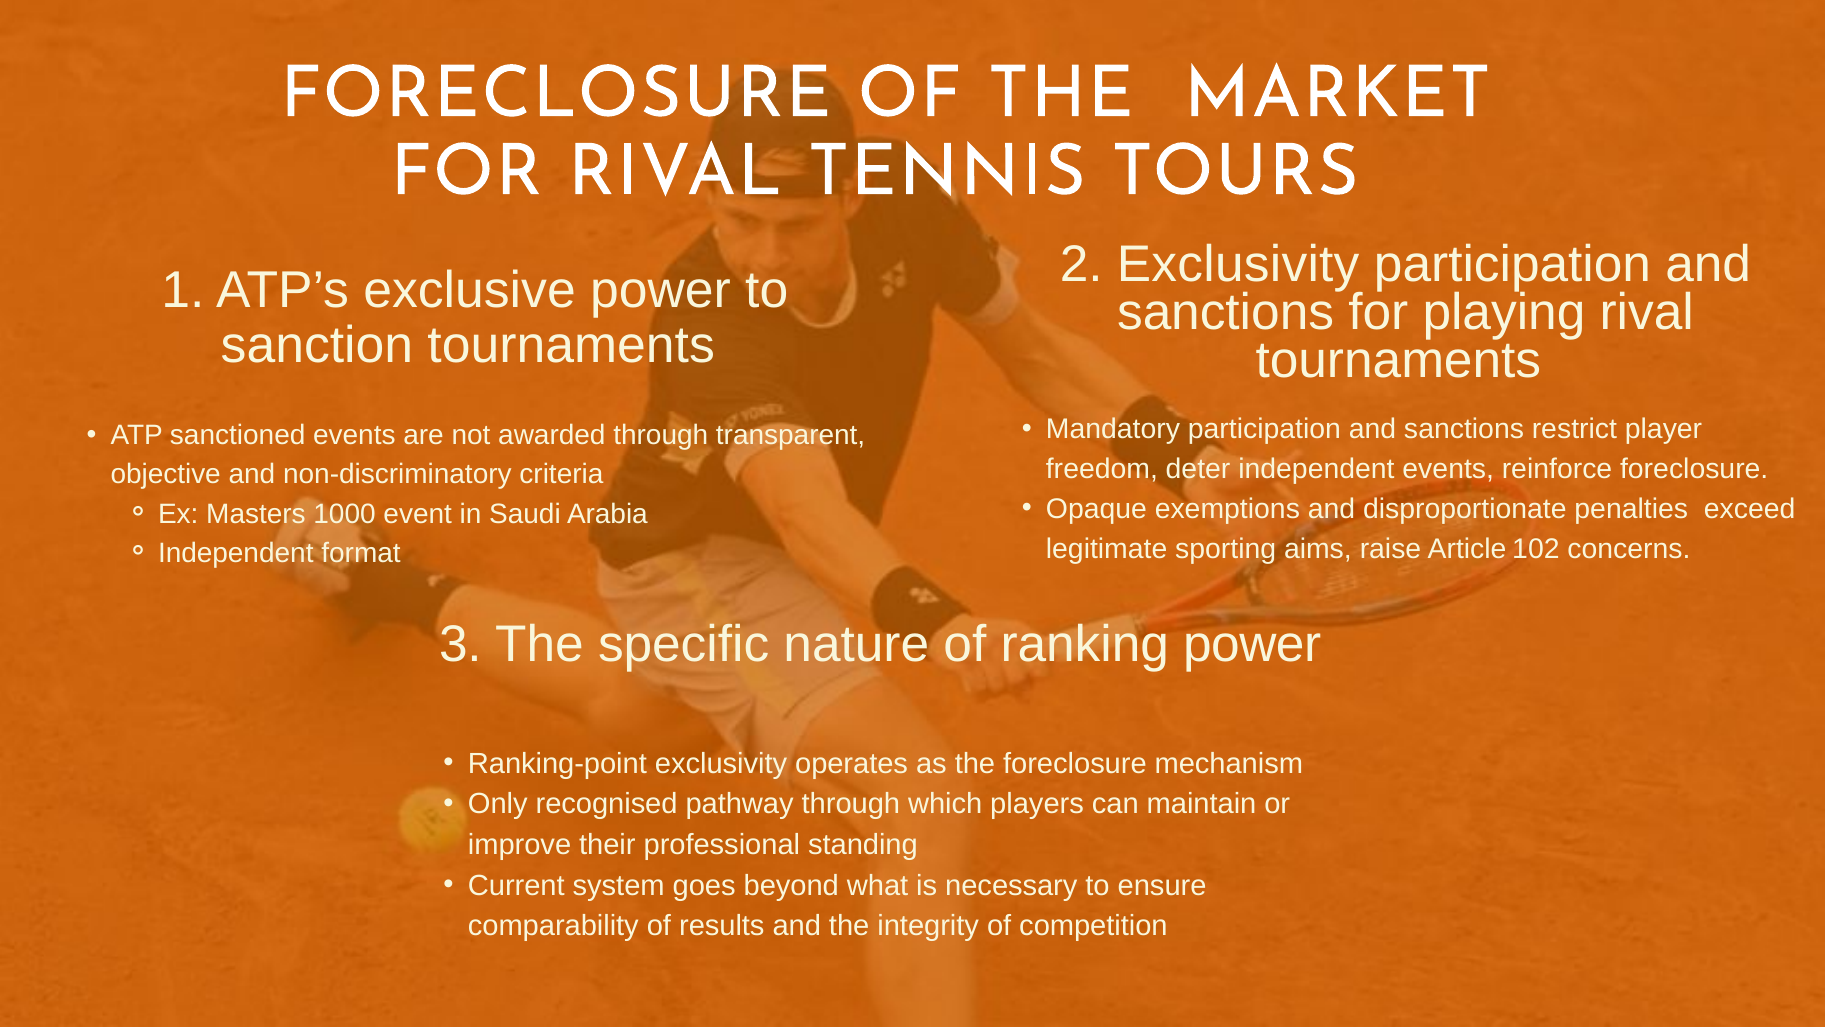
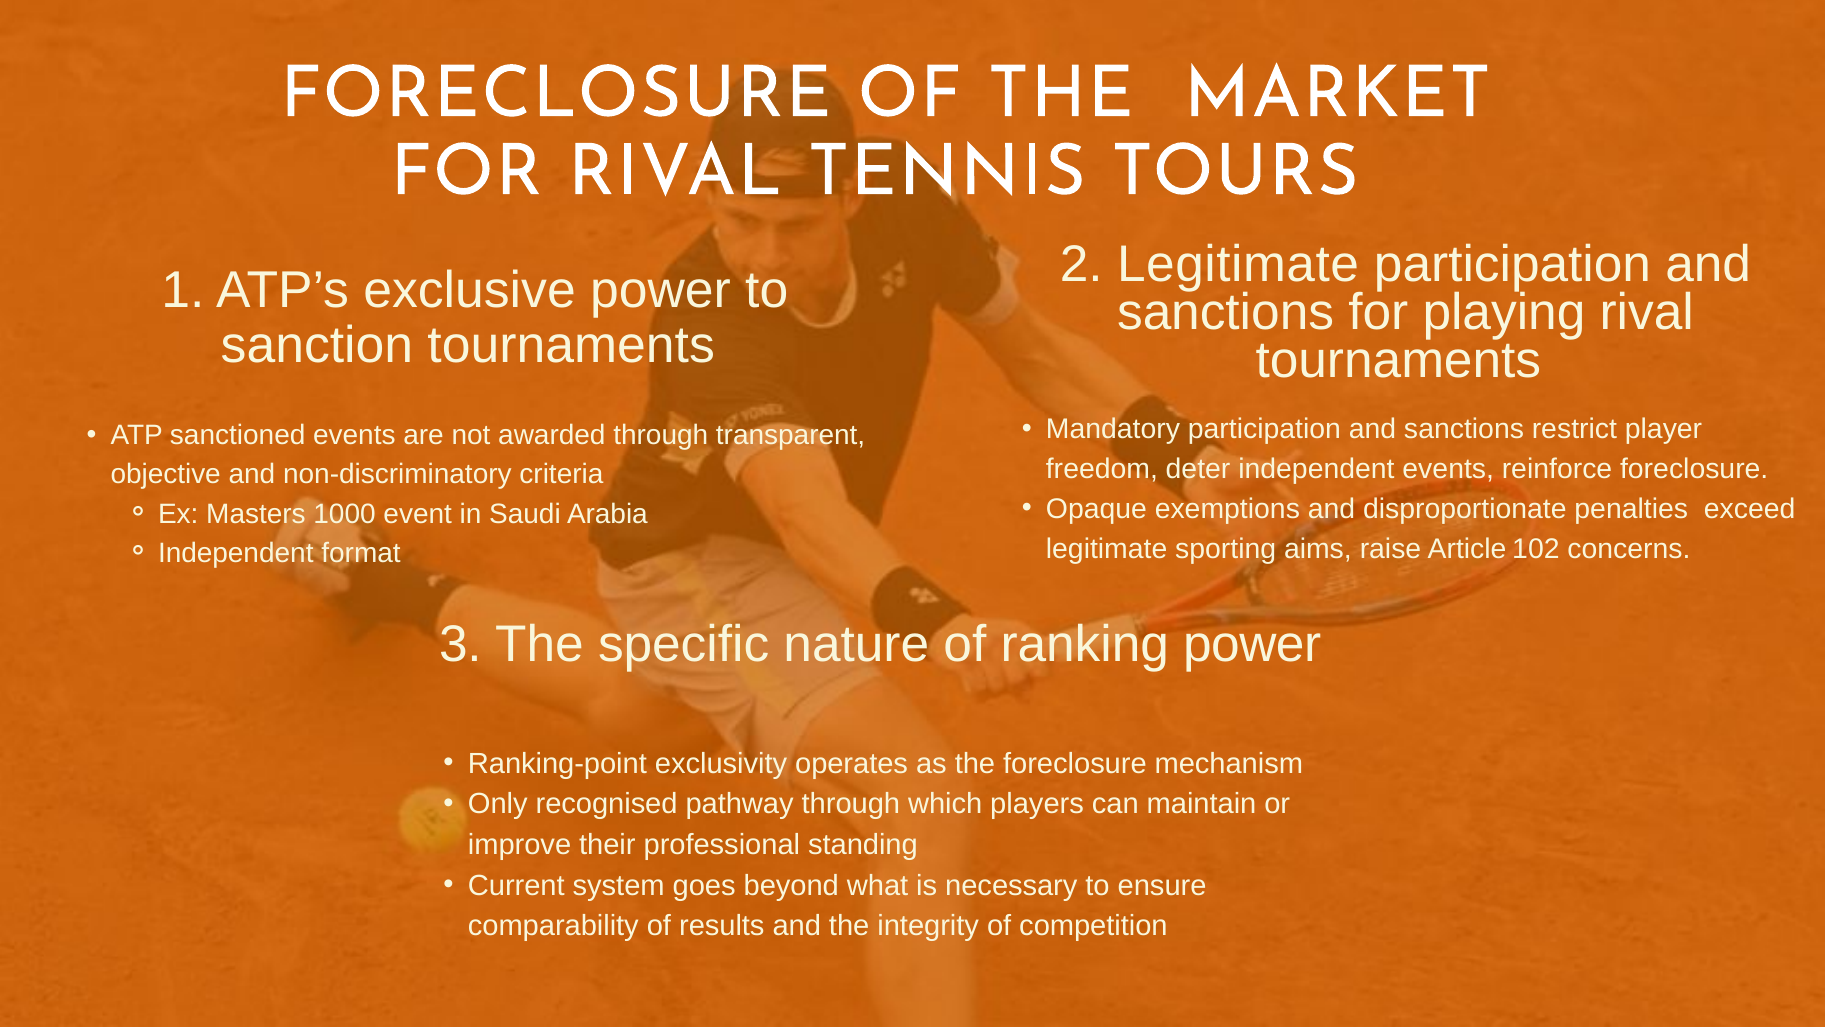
2 Exclusivity: Exclusivity -> Legitimate (1238, 265)
